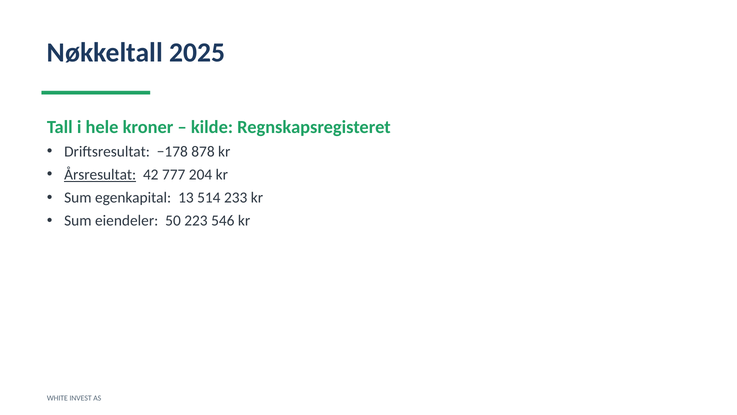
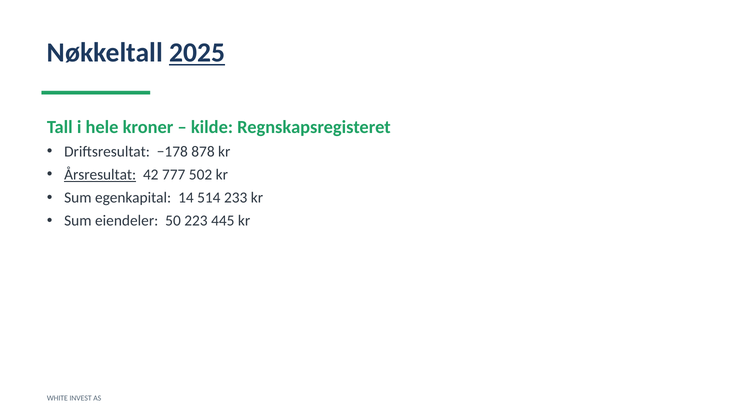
2025 underline: none -> present (197, 53)
204: 204 -> 502 (201, 175)
13: 13 -> 14 (186, 198)
546: 546 -> 445 (223, 221)
